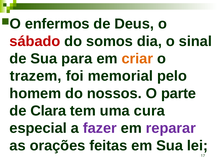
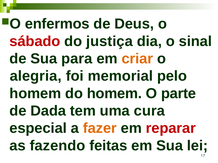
somos: somos -> justiça (109, 41)
trazem: trazem -> alegria (36, 76)
do nossos: nossos -> homem (114, 94)
Clara: Clara -> Dada (48, 111)
fazer colour: purple -> orange (100, 129)
reparar colour: purple -> red (171, 129)
orações: orações -> fazendo (57, 146)
